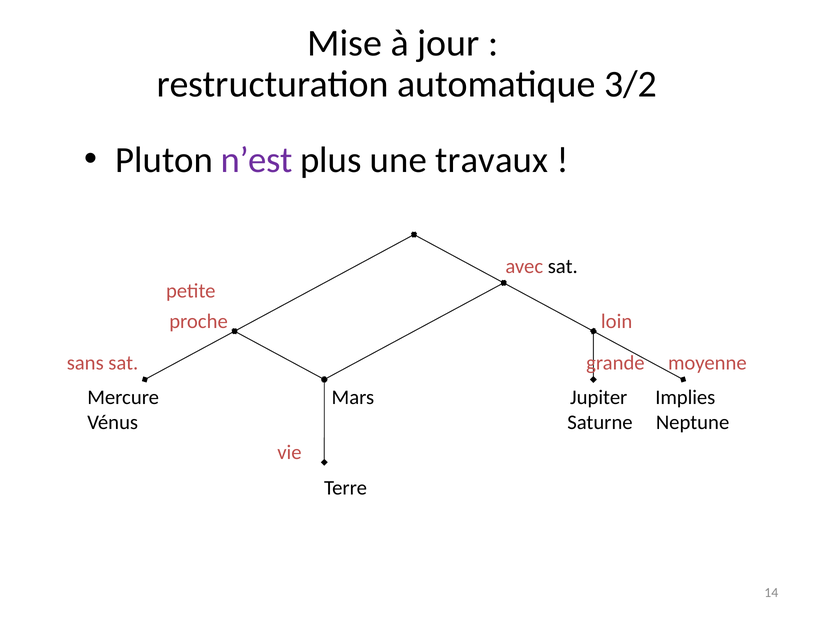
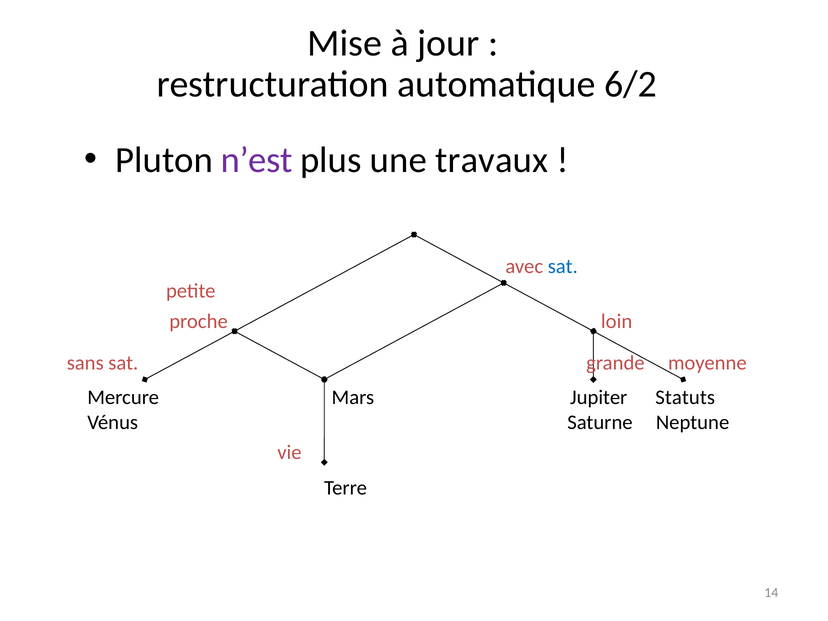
3/2: 3/2 -> 6/2 (631, 84)
sat colour: black -> blue (563, 266)
Implies: Implies -> Statuts (685, 397)
